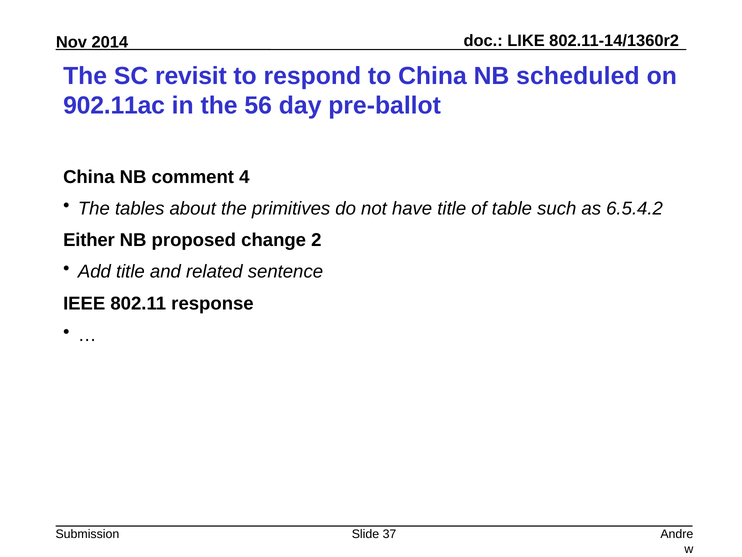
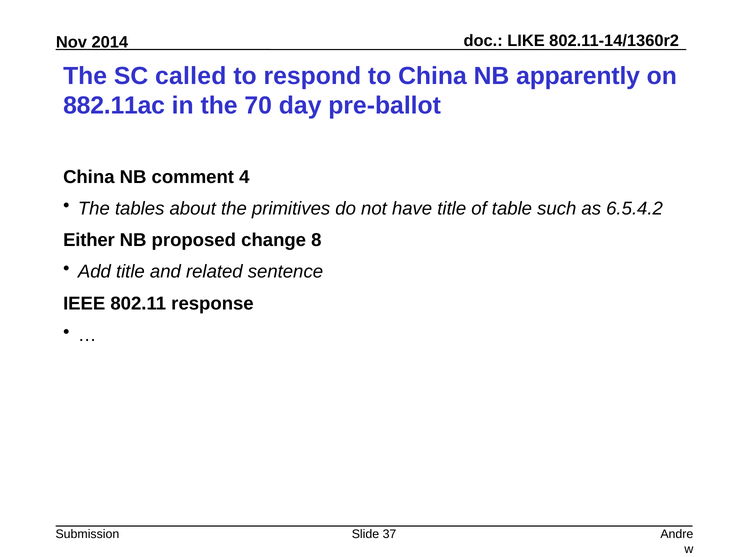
revisit: revisit -> called (191, 76)
scheduled: scheduled -> apparently (578, 76)
902.11ac: 902.11ac -> 882.11ac (114, 106)
56: 56 -> 70 (258, 106)
2: 2 -> 8 (316, 240)
